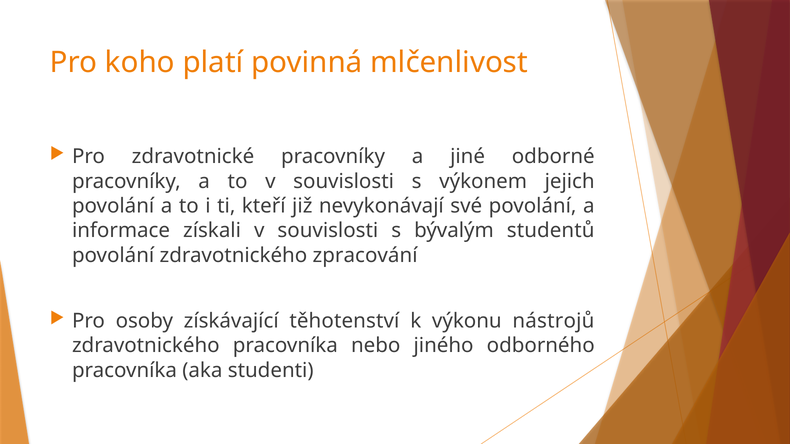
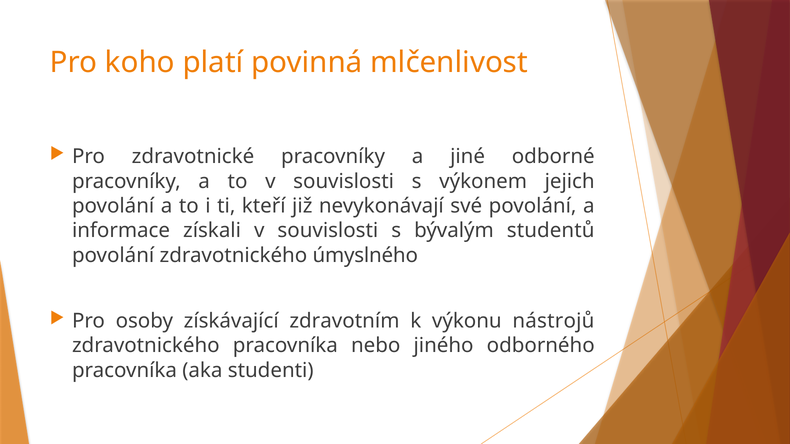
zpracování: zpracování -> úmyslného (365, 255)
těhotenství: těhotenství -> zdravotním (344, 321)
